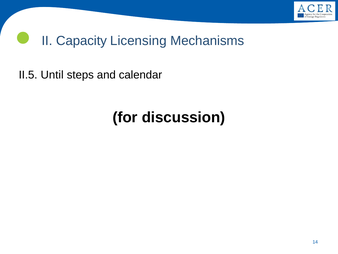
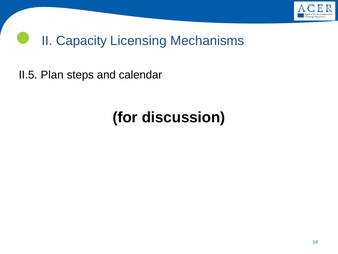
Until: Until -> Plan (52, 75)
